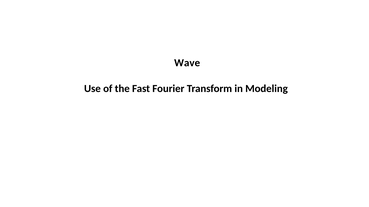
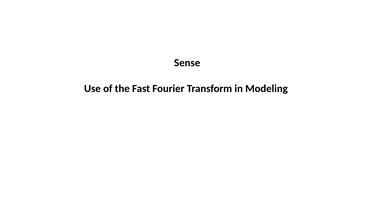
Wave: Wave -> Sense (187, 63)
